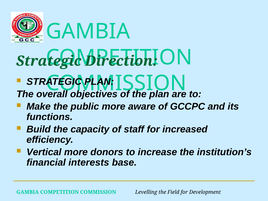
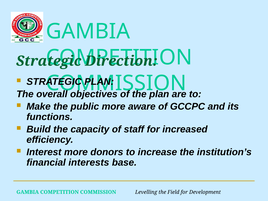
Vertical: Vertical -> Interest (44, 152)
